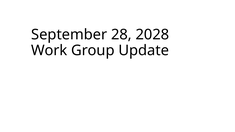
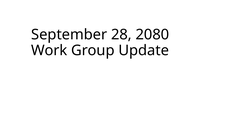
2028: 2028 -> 2080 (152, 35)
